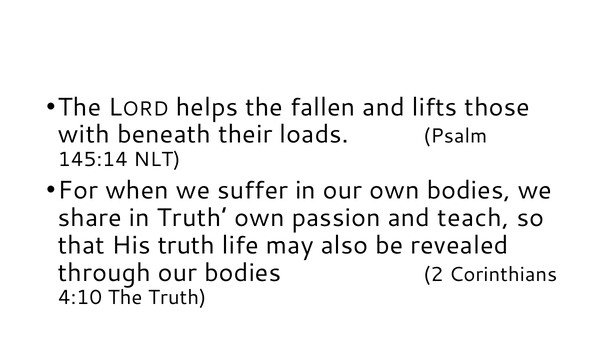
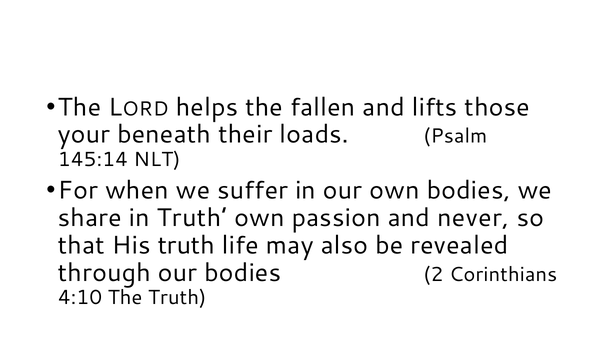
with: with -> your (84, 134)
teach: teach -> never (473, 218)
